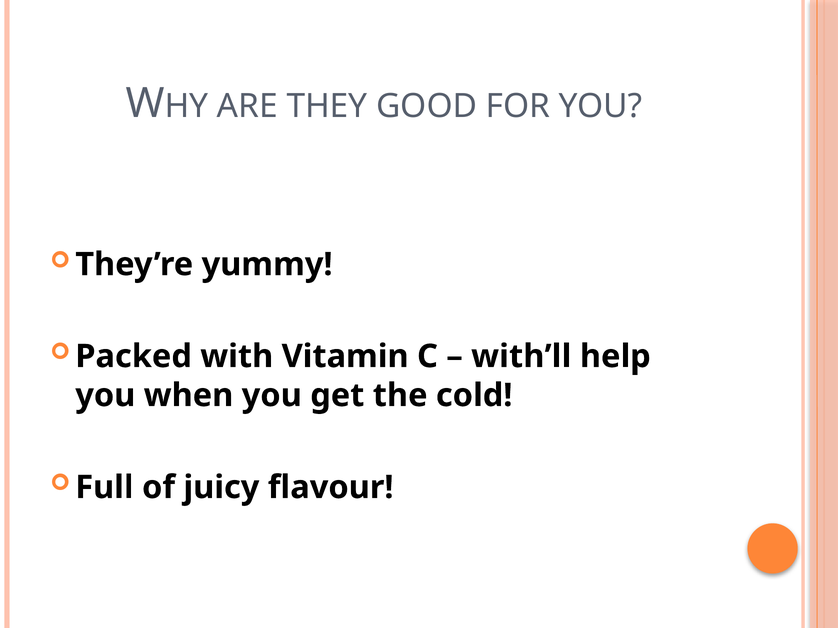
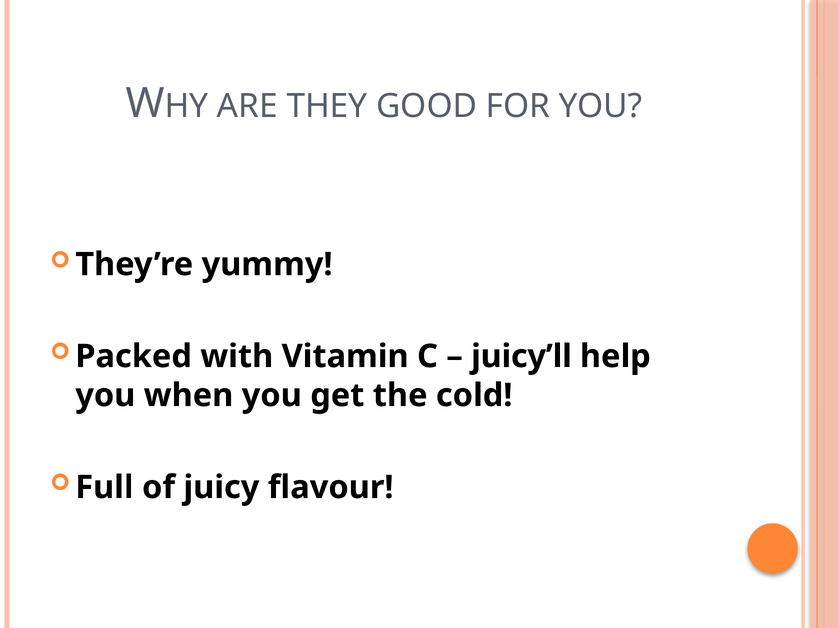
with’ll: with’ll -> juicy’ll (521, 357)
